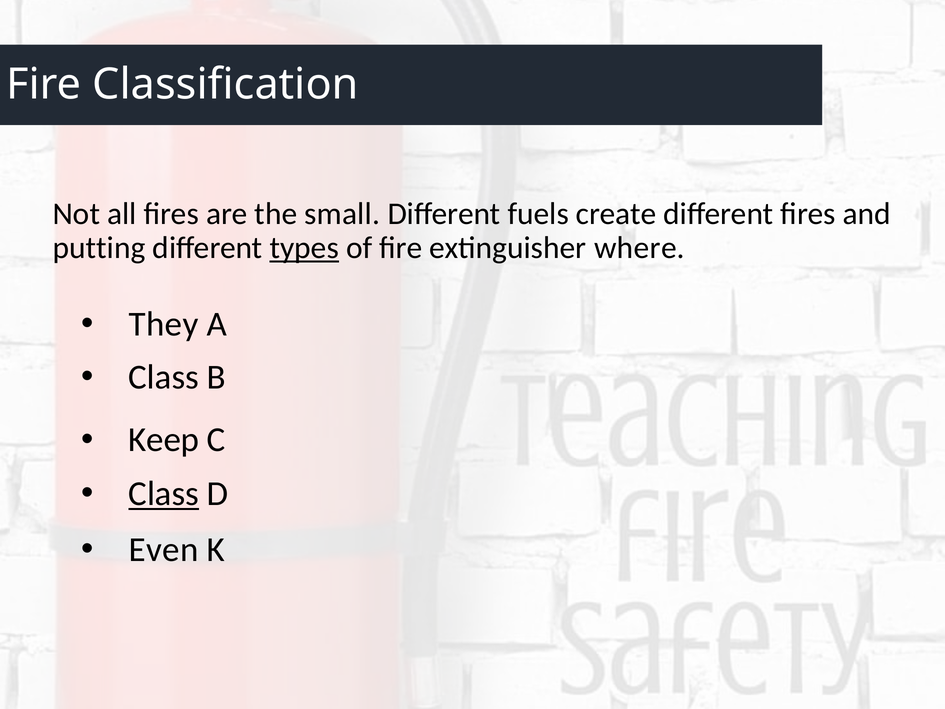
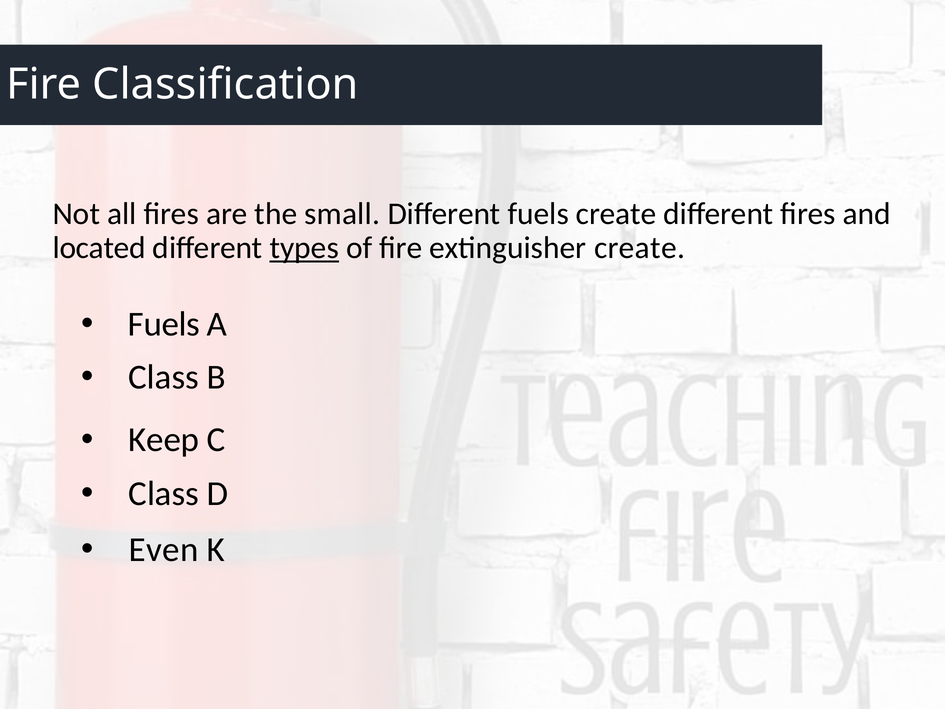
putting: putting -> located (99, 248)
extinguisher where: where -> create (640, 248)
They: They -> Fuels (164, 324)
Class underline: present -> none (164, 494)
